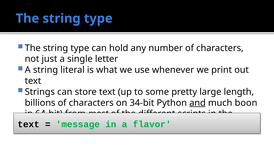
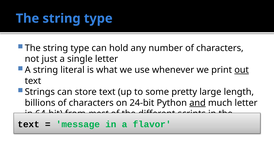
out underline: none -> present (242, 70)
34-bit: 34-bit -> 24-bit (142, 103)
much boon: boon -> letter (246, 103)
